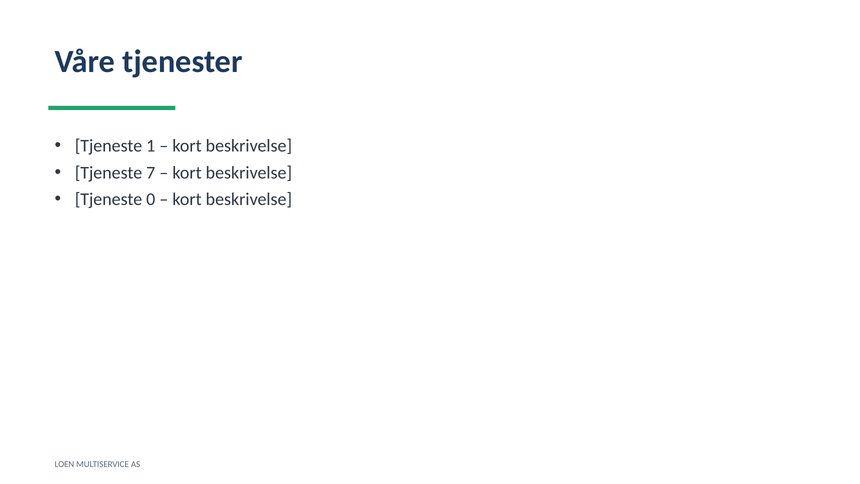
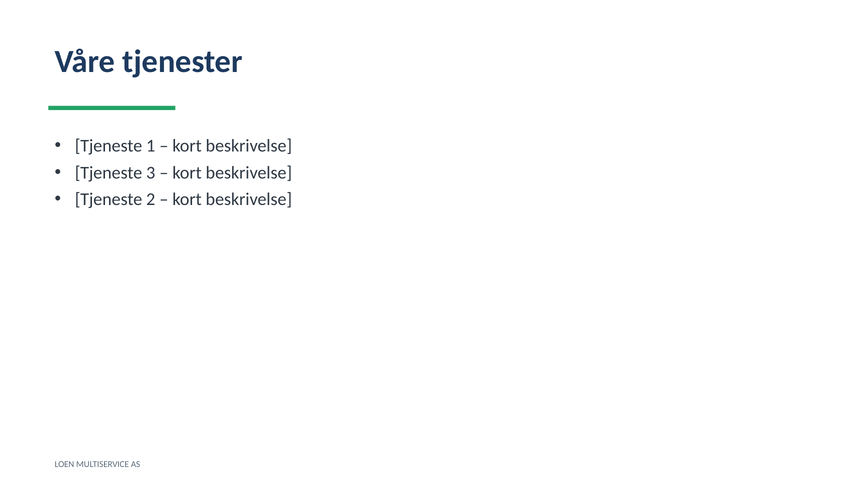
7: 7 -> 3 (151, 173)
0: 0 -> 2 (151, 199)
